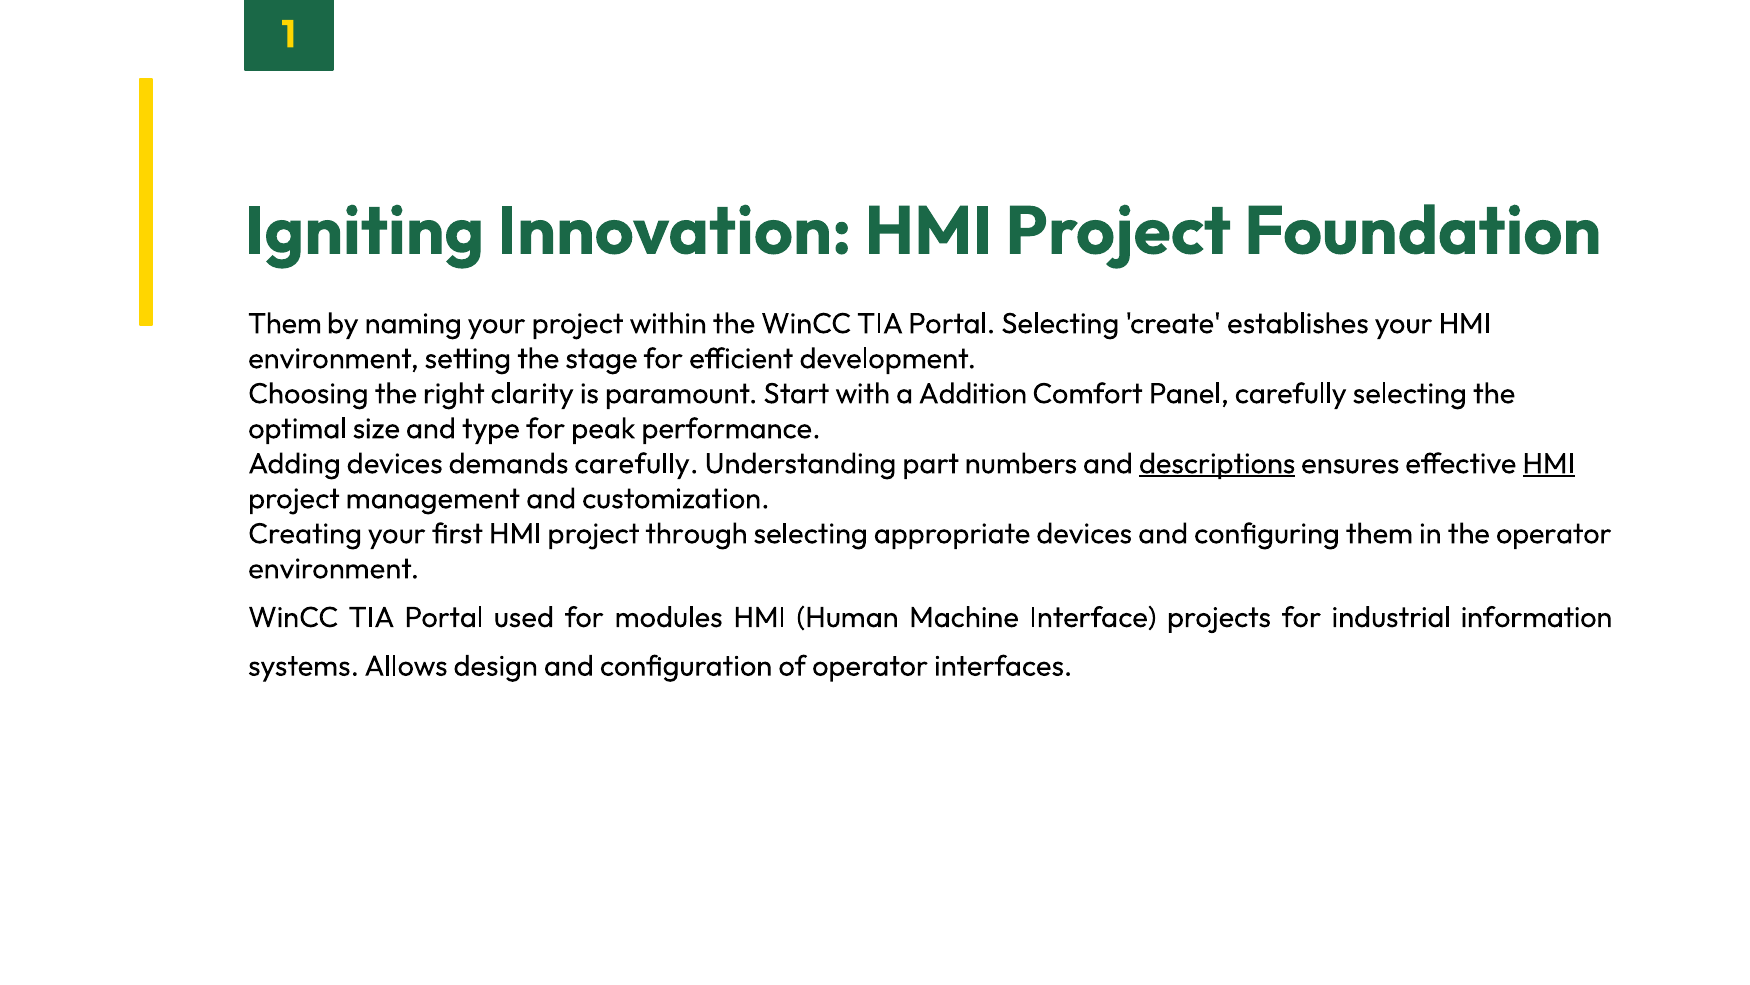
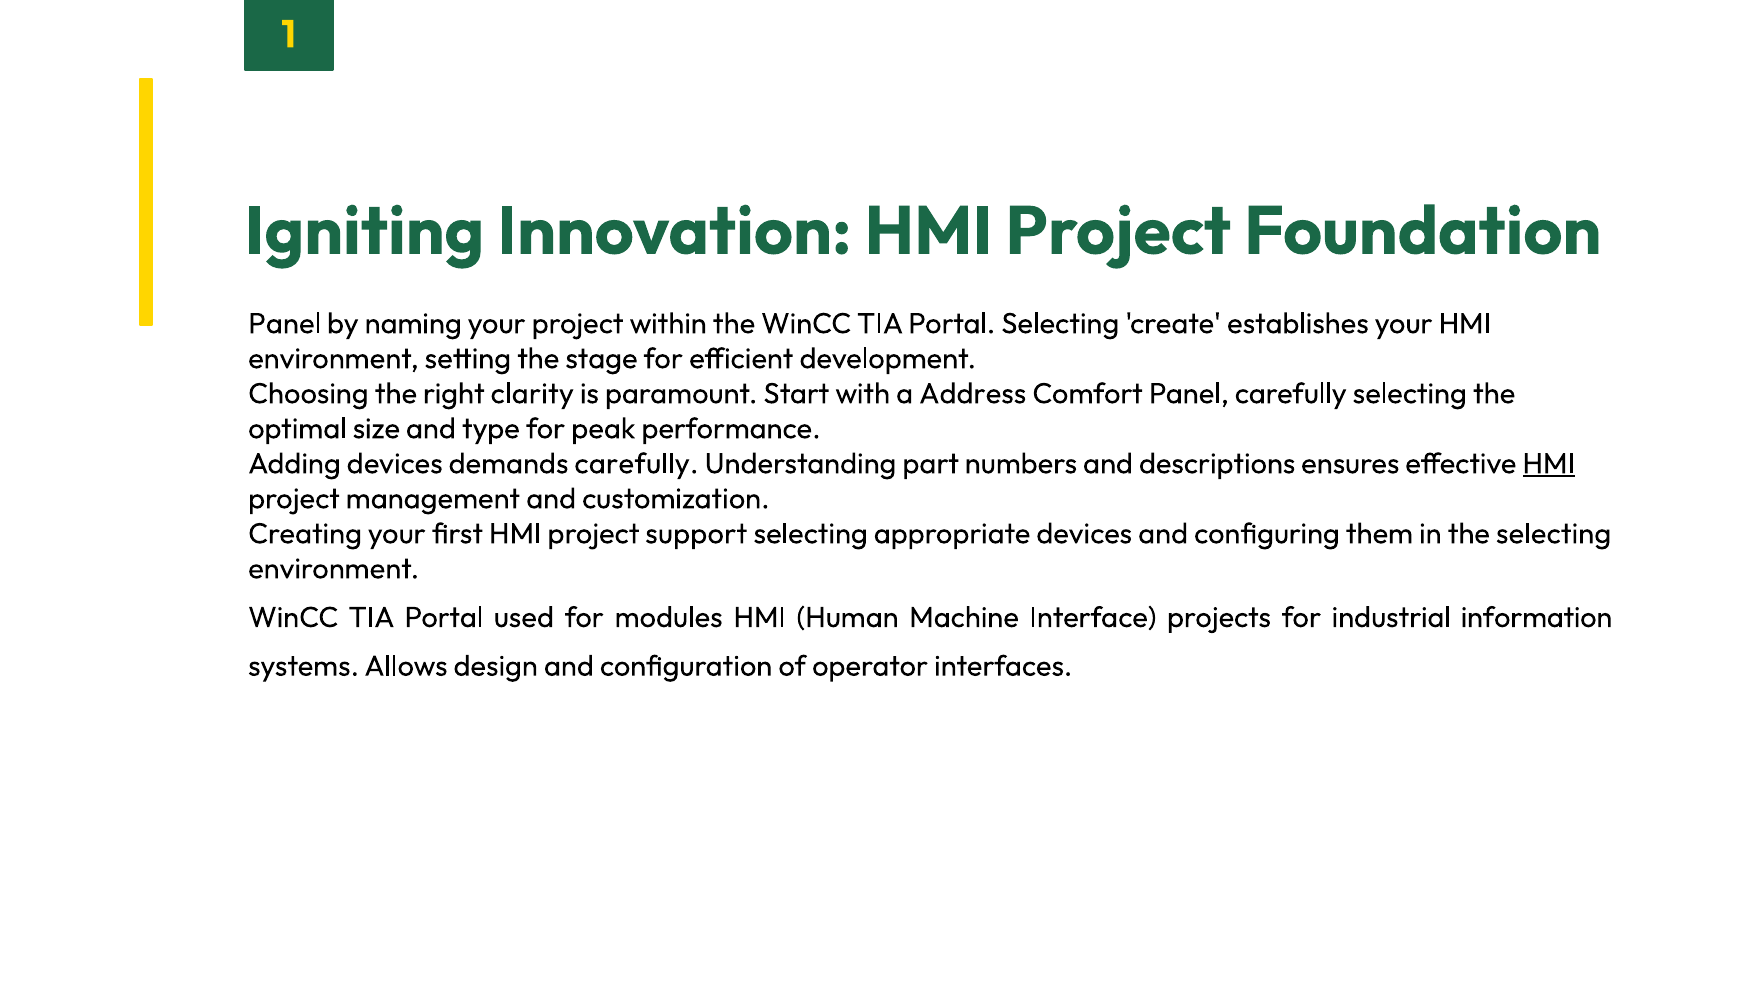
Them: Them -> Panel (285, 323)
Addition: Addition -> Address (973, 393)
descriptions underline: present -> none (1217, 463)
through: through -> support (696, 533)
the operator: operator -> selecting (1554, 533)
